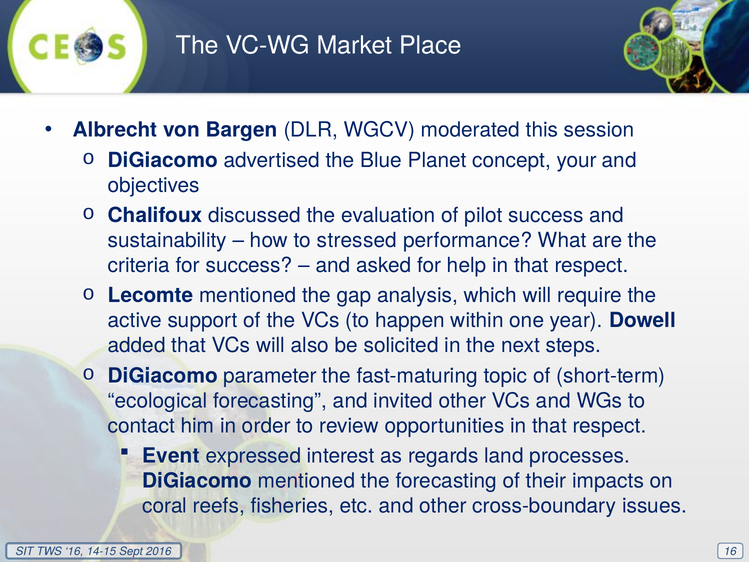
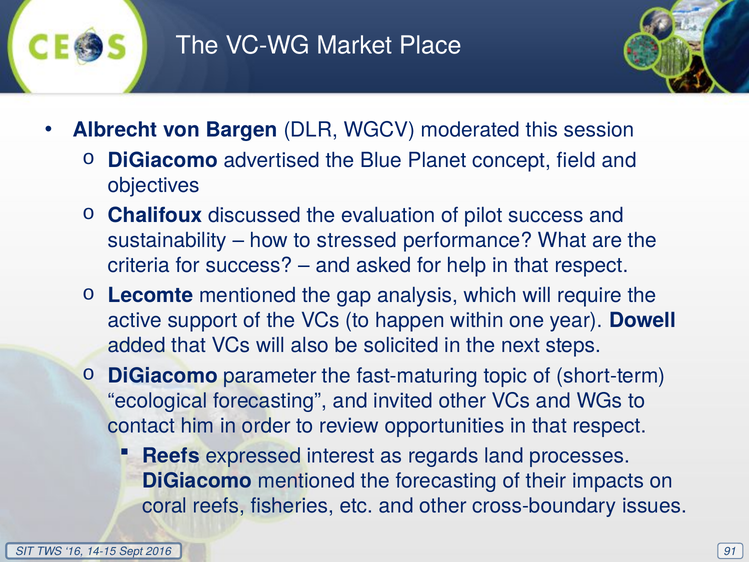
your: your -> field (576, 160)
Event: Event -> Reefs (171, 456)
16: 16 -> 91 (730, 551)
